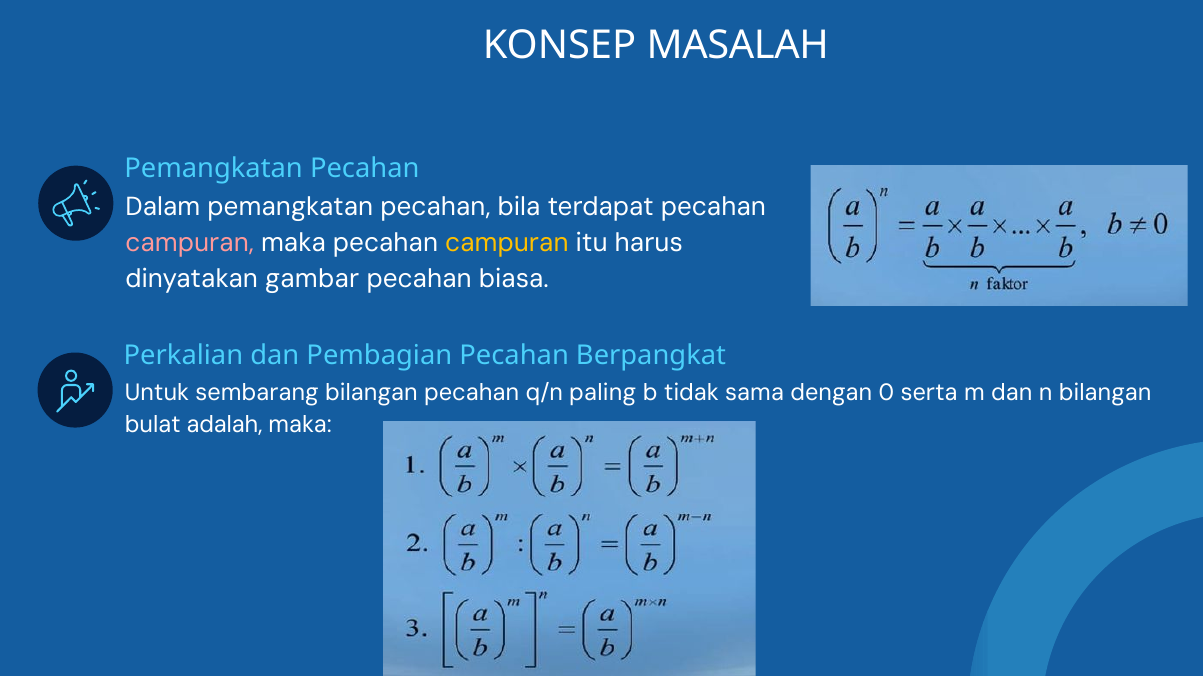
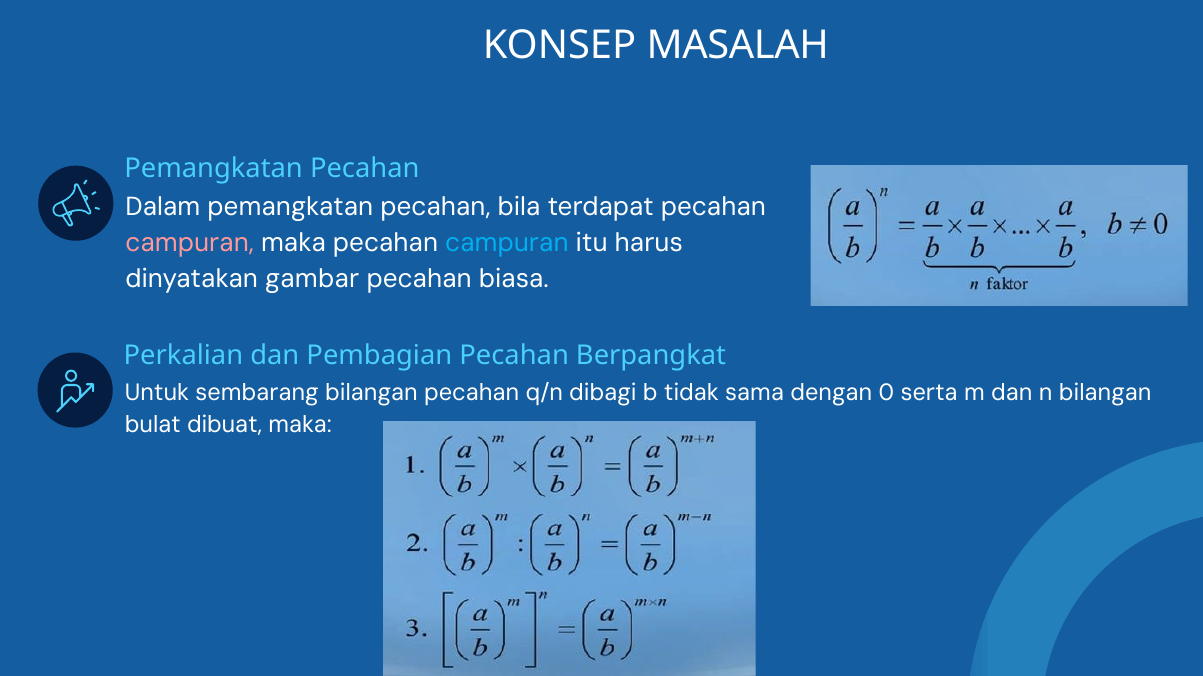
campuran colour: yellow -> light blue (507, 243)
paling: paling -> dibagi (603, 393)
adalah: adalah -> dibuat (225, 426)
